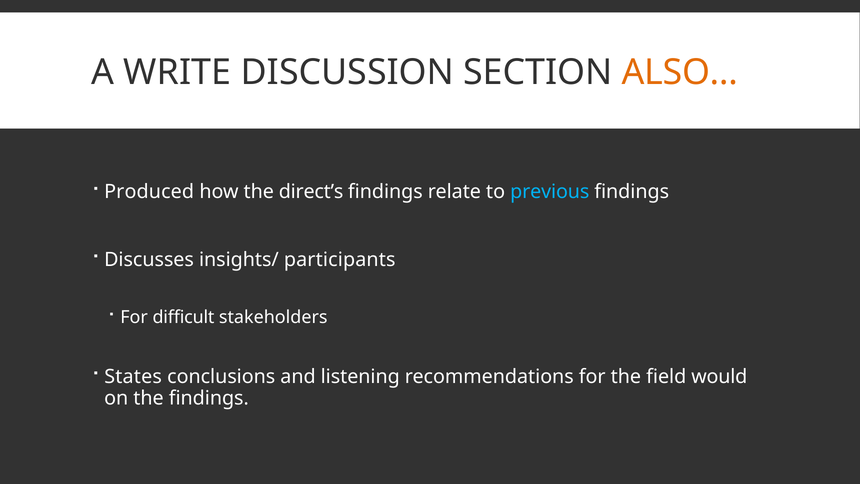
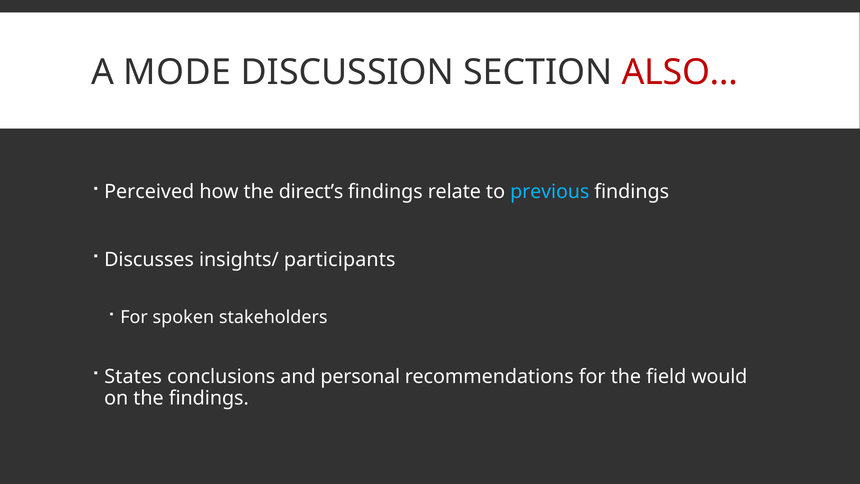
WRITE: WRITE -> MODE (177, 72)
ALSO… colour: orange -> red (680, 72)
Produced: Produced -> Perceived (149, 192)
difficult: difficult -> spoken (183, 317)
listening: listening -> personal (360, 377)
